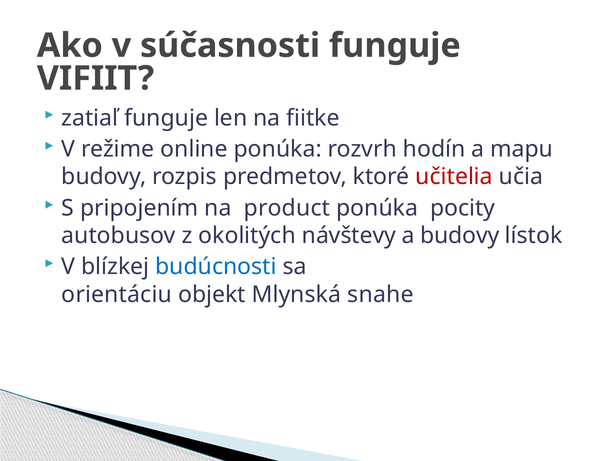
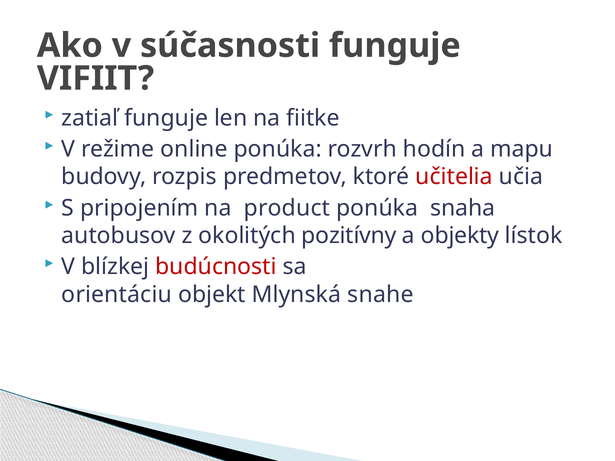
pocity: pocity -> snaha (463, 208)
návštevy: návštevy -> pozitívny (349, 236)
a budovy: budovy -> objekty (460, 236)
budúcnosti colour: blue -> red (216, 267)
